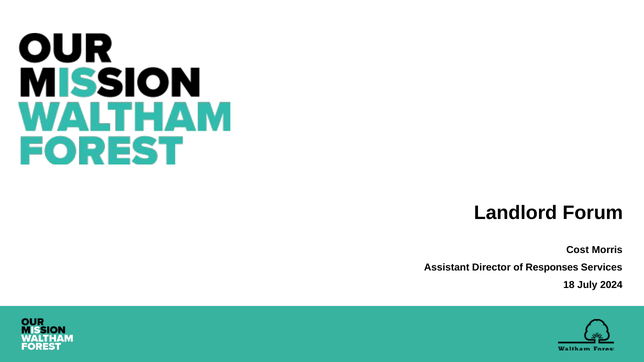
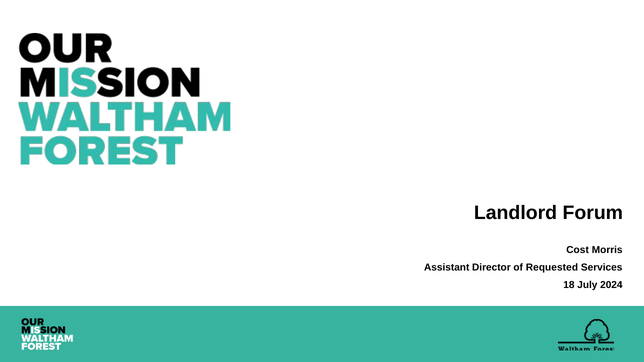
Responses: Responses -> Requested (552, 267)
